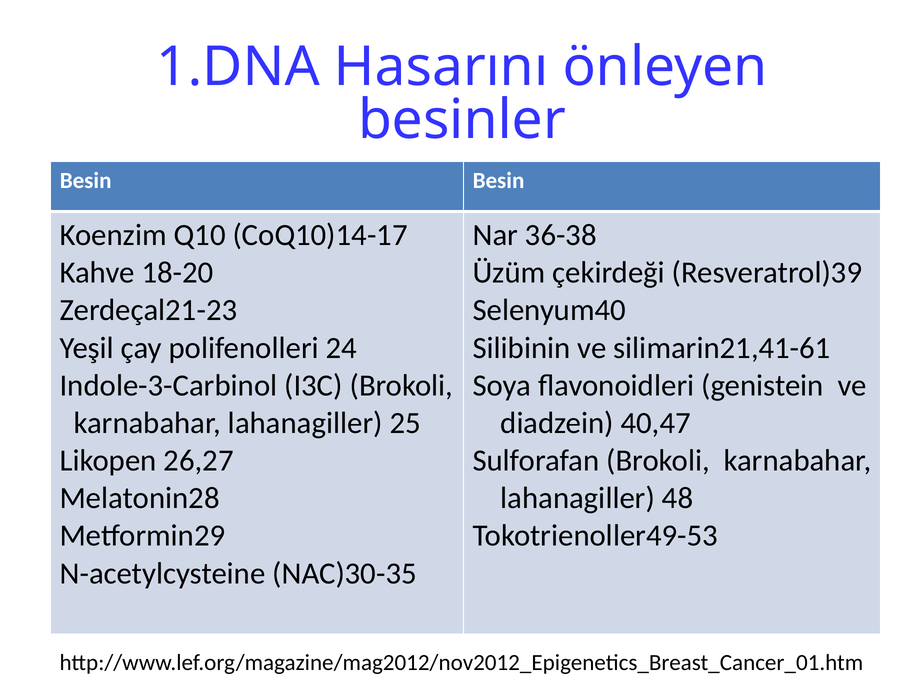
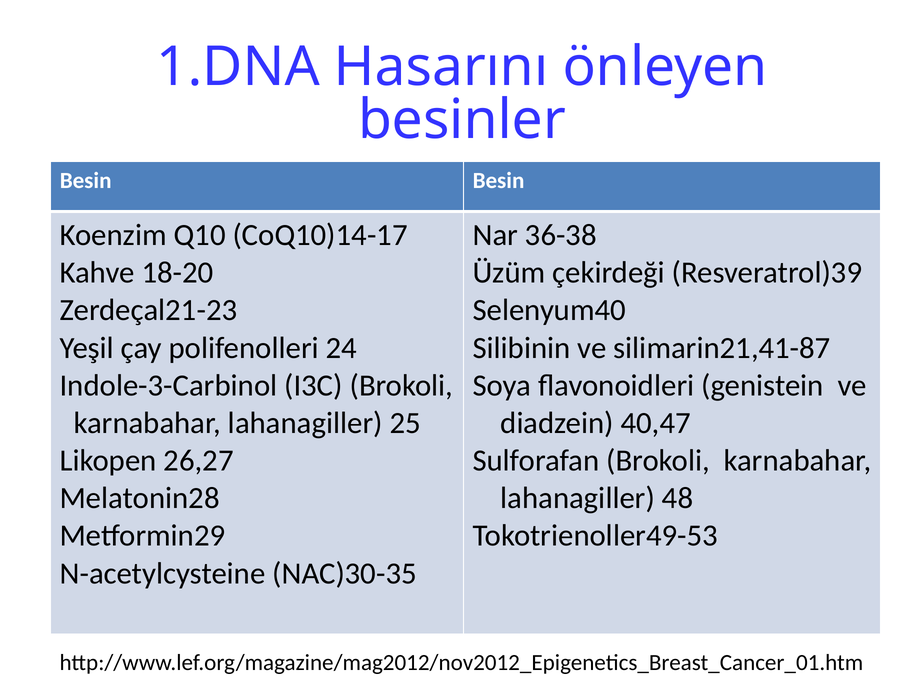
silimarin21,41-61: silimarin21,41-61 -> silimarin21,41-87 (722, 348)
